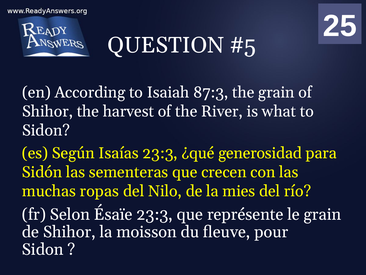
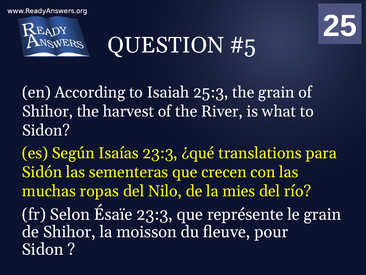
87:3: 87:3 -> 25:3 (211, 92)
generosidad: generosidad -> translations (260, 153)
